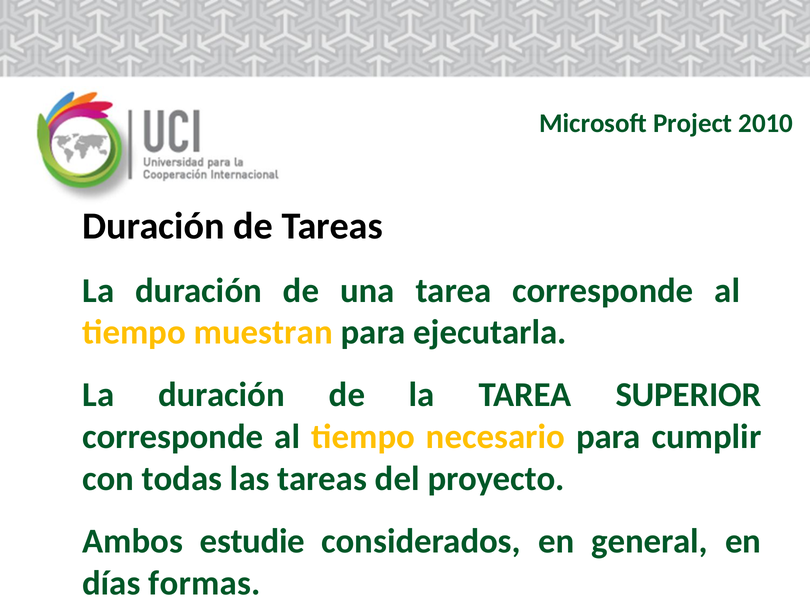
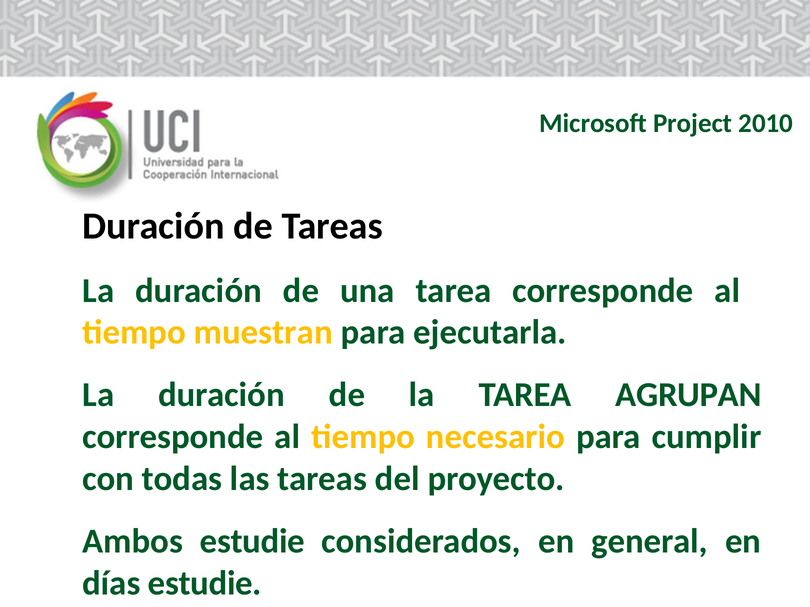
SUPERIOR: SUPERIOR -> AGRUPAN (689, 395)
días formas: formas -> estudie (205, 583)
